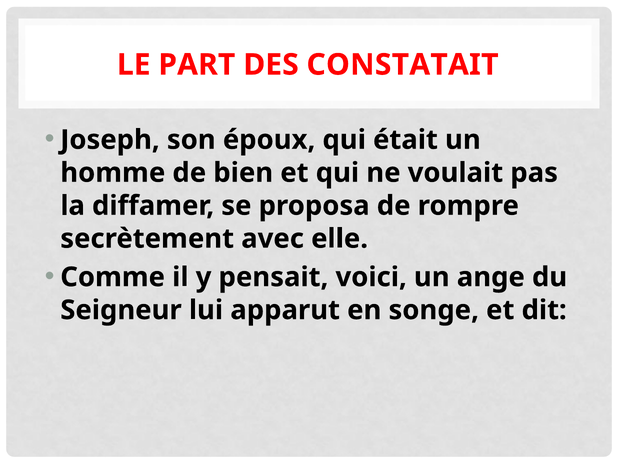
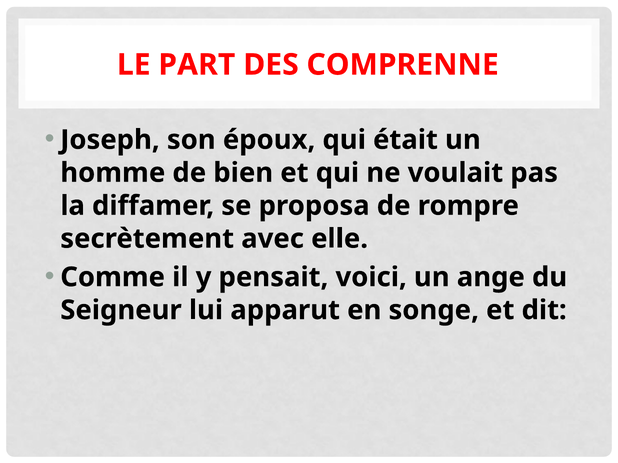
CONSTATAIT: CONSTATAIT -> COMPRENNE (403, 65)
